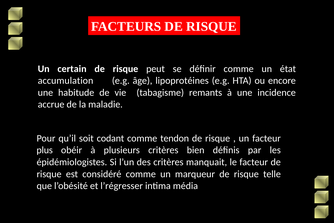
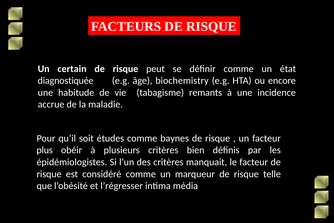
accumulation: accumulation -> diagnostiquée (66, 81)
lipoprotéines: lipoprotéines -> biochemistry (182, 81)
codant: codant -> études (110, 138)
tendon: tendon -> baynes (175, 138)
